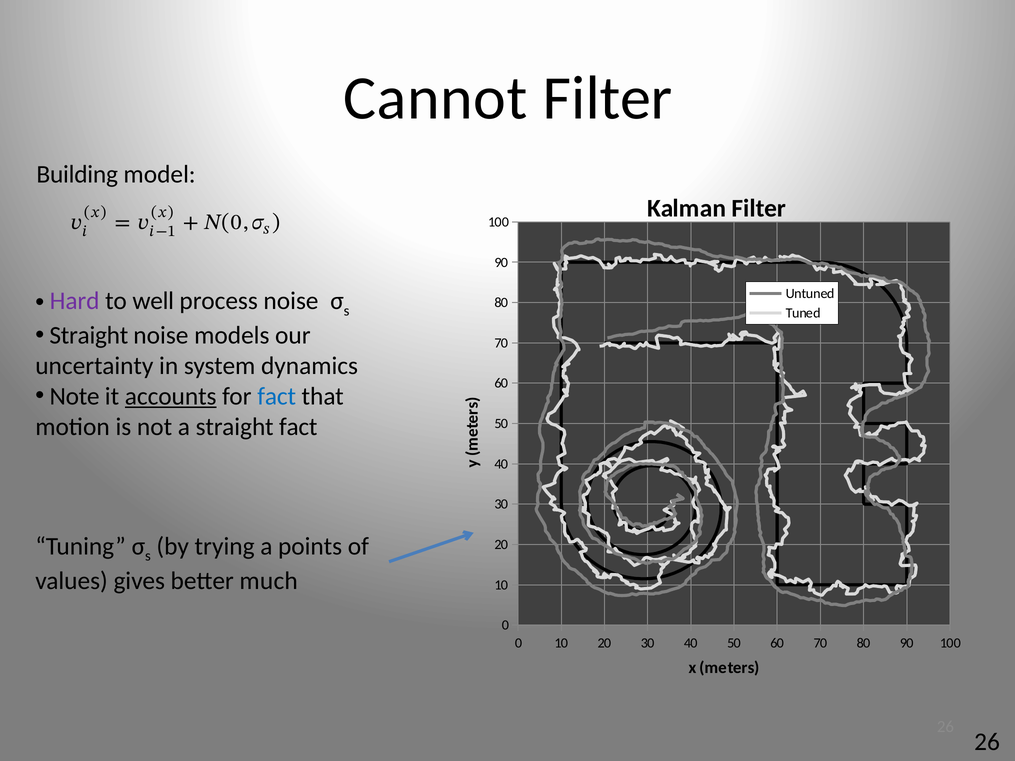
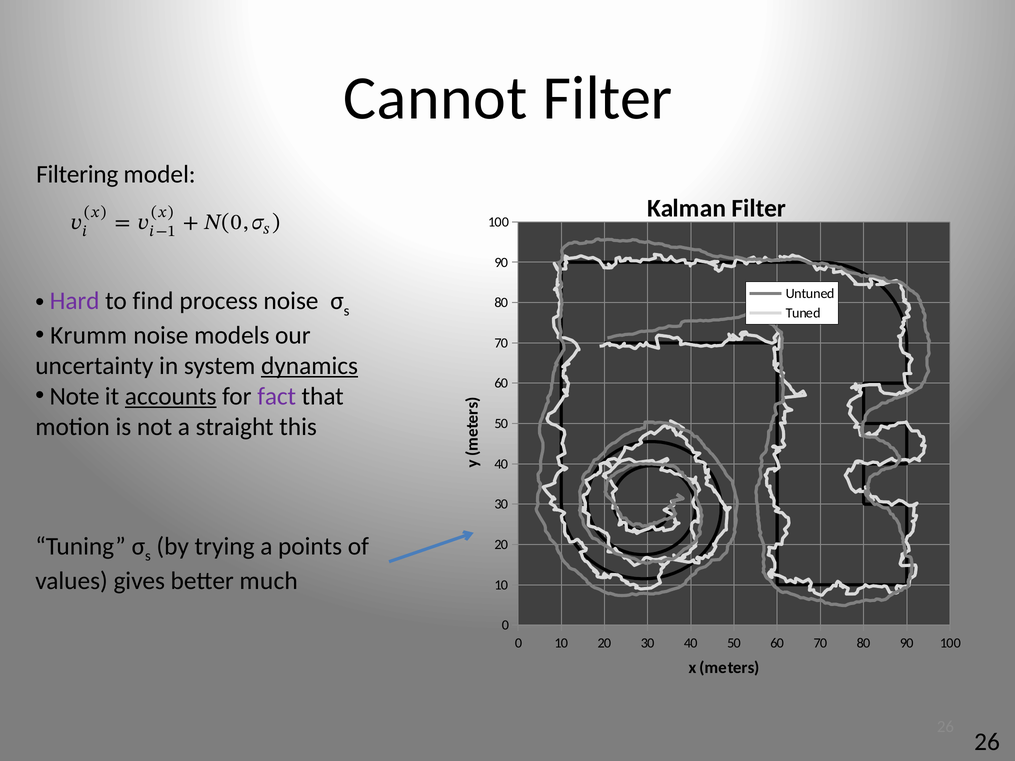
Building: Building -> Filtering (77, 174)
well: well -> find (153, 301)
Straight: Straight -> Krumm (89, 336)
dynamics underline: none -> present (310, 366)
fact colour: blue -> purple (277, 397)
straight fact: fact -> this (298, 427)
